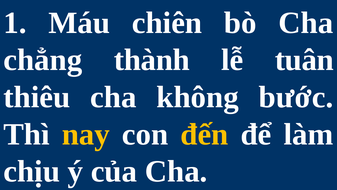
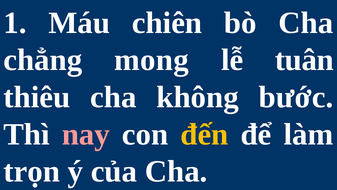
thành: thành -> mong (152, 60)
nay colour: yellow -> pink (86, 134)
chịu: chịu -> trọn (32, 171)
